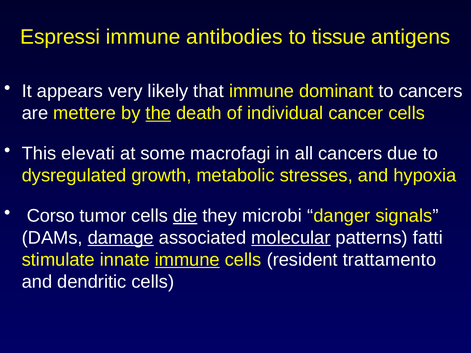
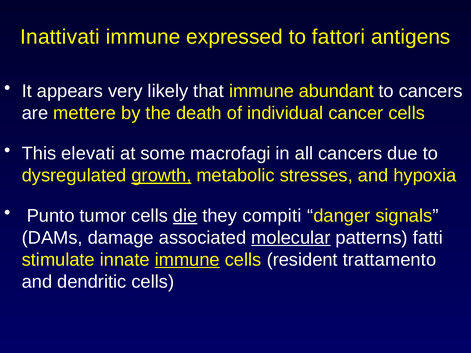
Espressi: Espressi -> Inattivati (60, 37)
antibodies: antibodies -> expressed (235, 37)
tissue: tissue -> fattori (339, 37)
dominant: dominant -> abundant (336, 91)
the underline: present -> none (158, 113)
growth underline: none -> present (161, 176)
Corso: Corso -> Punto (51, 216)
microbi: microbi -> compiti (272, 216)
damage underline: present -> none (121, 238)
